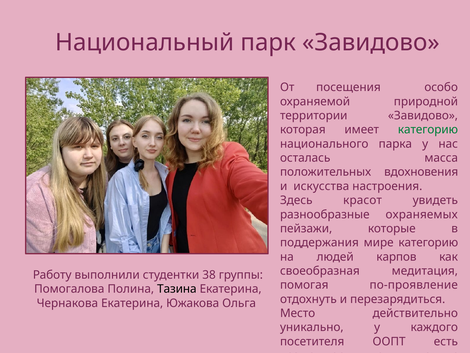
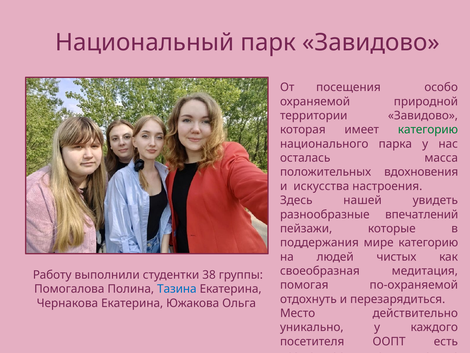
Здесь красот: красот -> нашей (363, 200)
охраняемых: охраняемых -> впечатлений (422, 214)
карпов: карпов -> чистых (396, 256)
по-проявление: по-проявление -> по-охраняемой (414, 285)
Тазина colour: black -> blue (177, 289)
